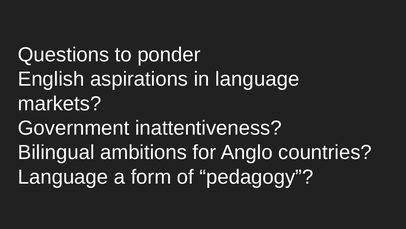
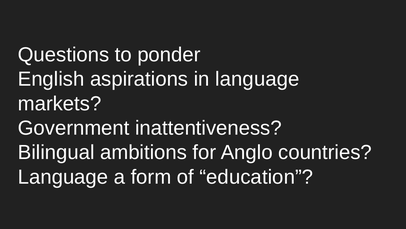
pedagogy: pedagogy -> education (256, 176)
